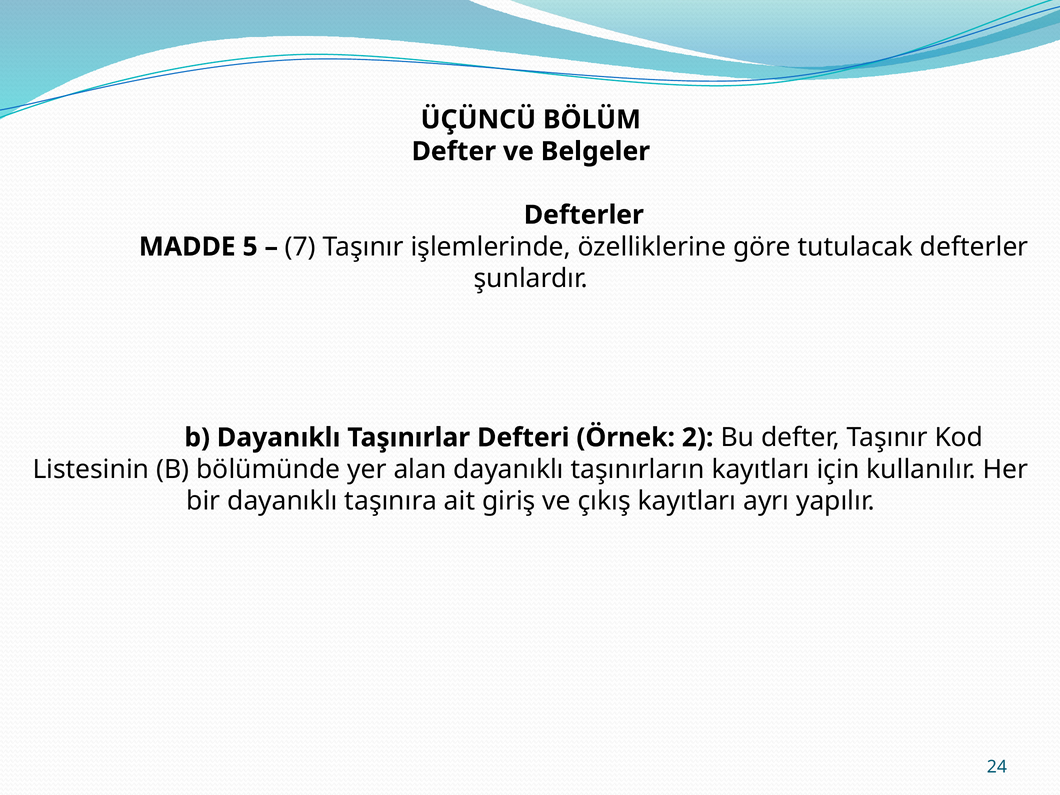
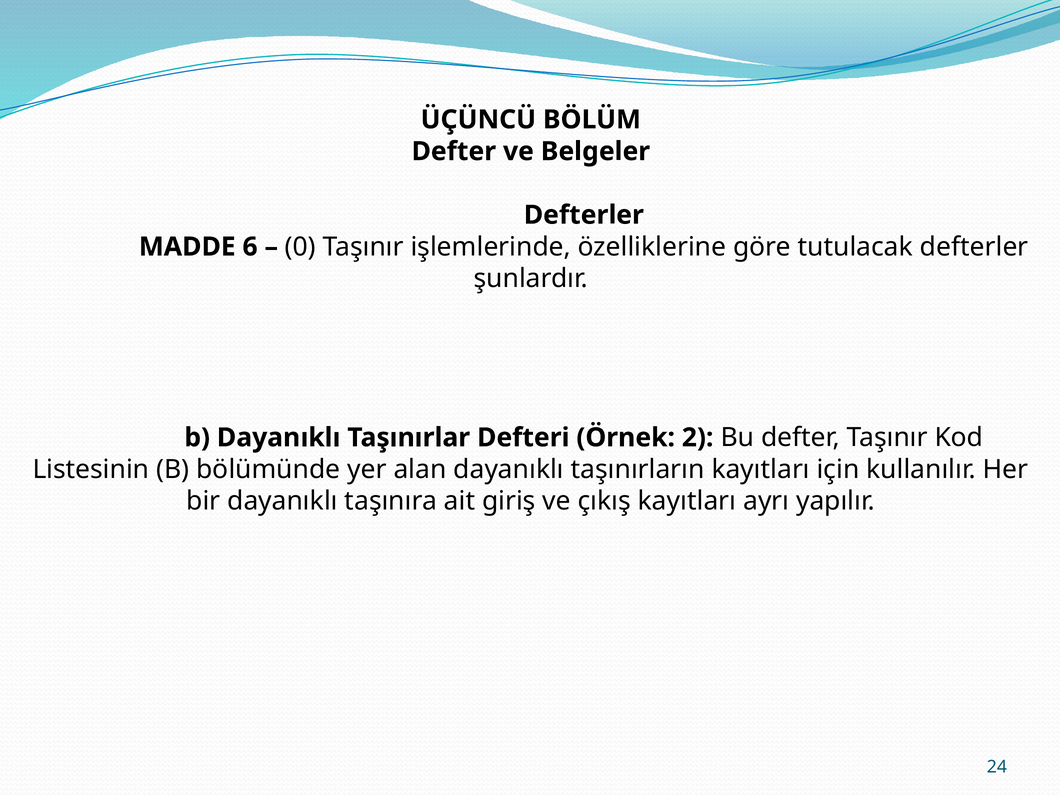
5: 5 -> 6 (250, 247)
7: 7 -> 0 (300, 247)
